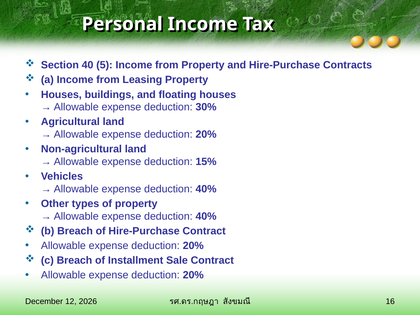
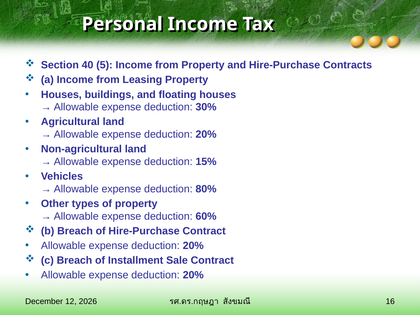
40%: 40% -> 80% (206, 189)
40%: 40% -> 60% (206, 216)
